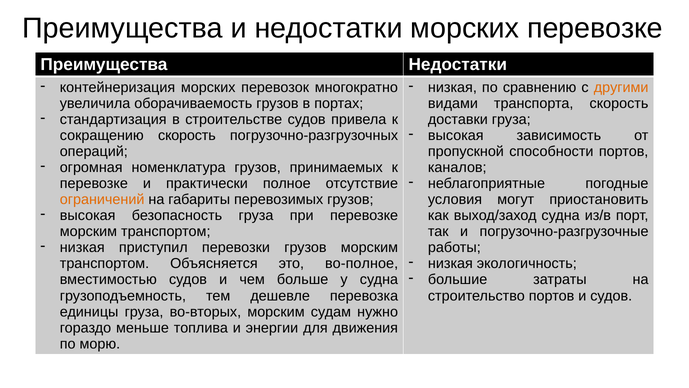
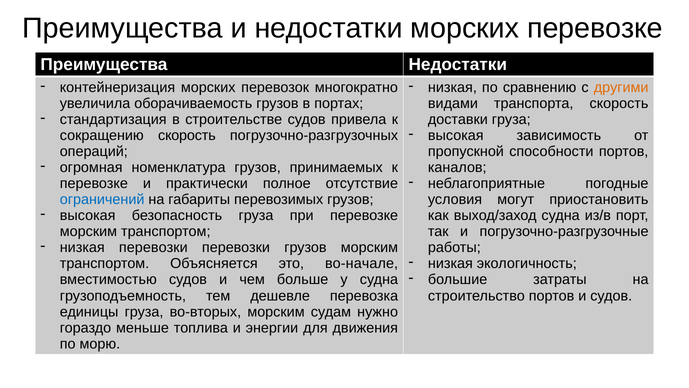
ограничений colour: orange -> blue (102, 199)
низкая приступил: приступил -> перевозки (153, 247)
во-полное: во-полное -> во-начале (362, 263)
